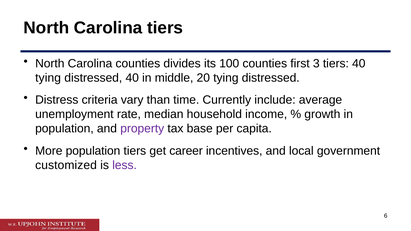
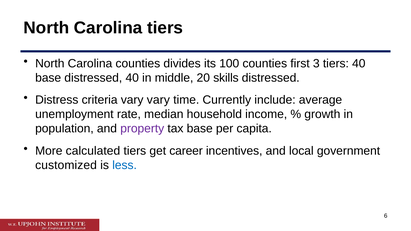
tying: tying -> base (48, 78)
20 tying: tying -> skills (226, 78)
vary than: than -> vary (158, 100)
More population: population -> calculated (93, 151)
less colour: purple -> blue (125, 165)
